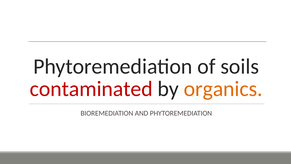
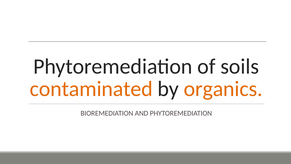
contaminated colour: red -> orange (91, 89)
